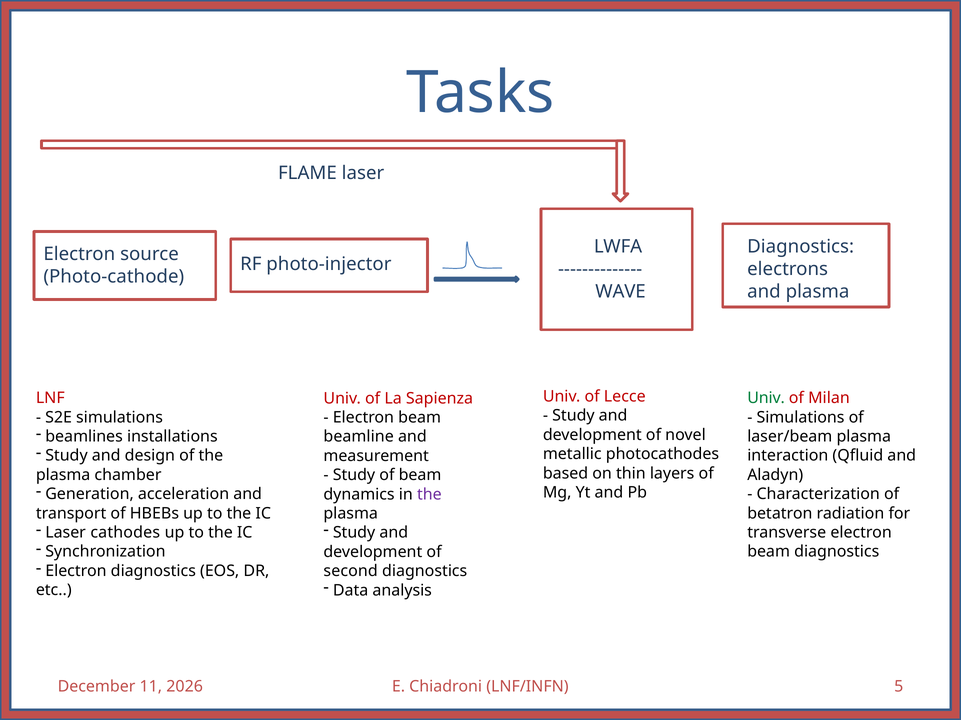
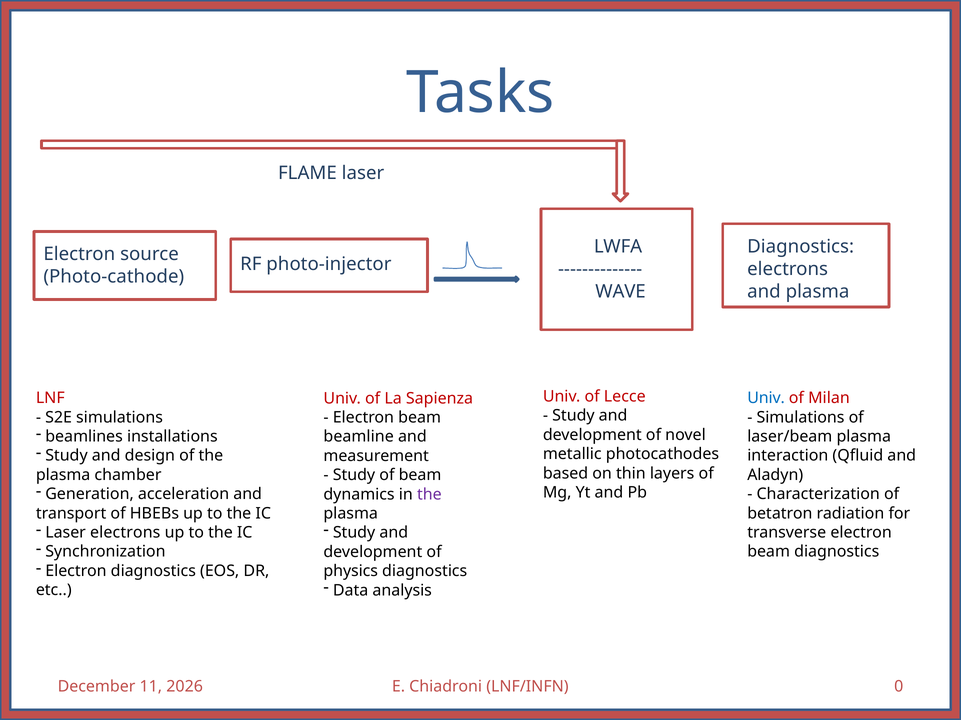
Univ colour: green -> blue (766, 398)
Laser cathodes: cathodes -> electrons (125, 533)
second: second -> physics (351, 572)
5: 5 -> 0 (899, 687)
